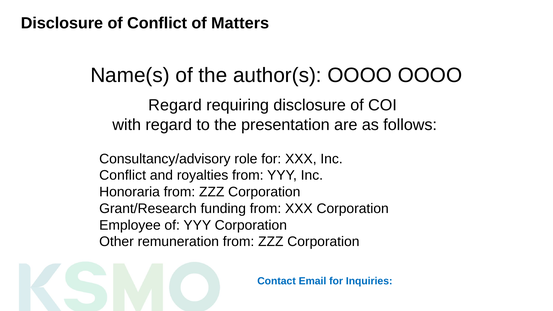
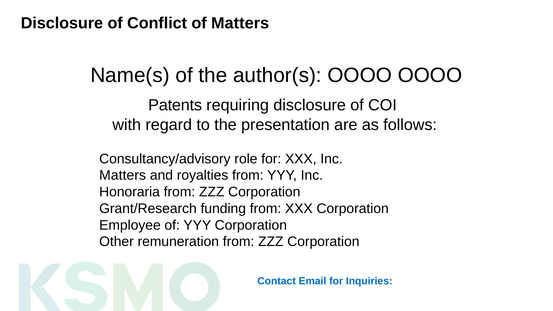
Regard: Regard -> Patents (175, 105)
Conflict: Conflict -> Matters (123, 175)
